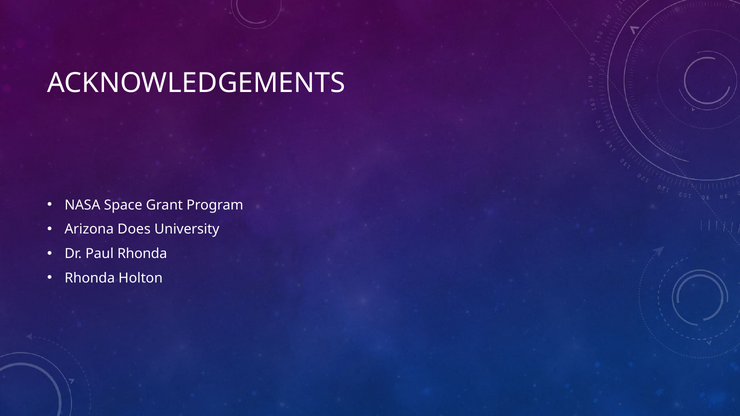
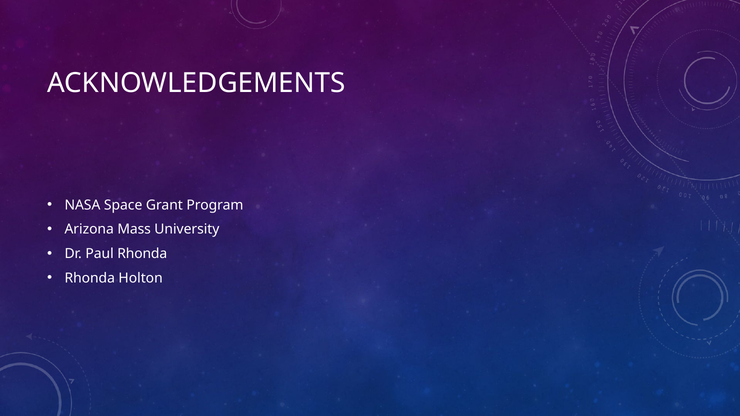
Does: Does -> Mass (134, 230)
